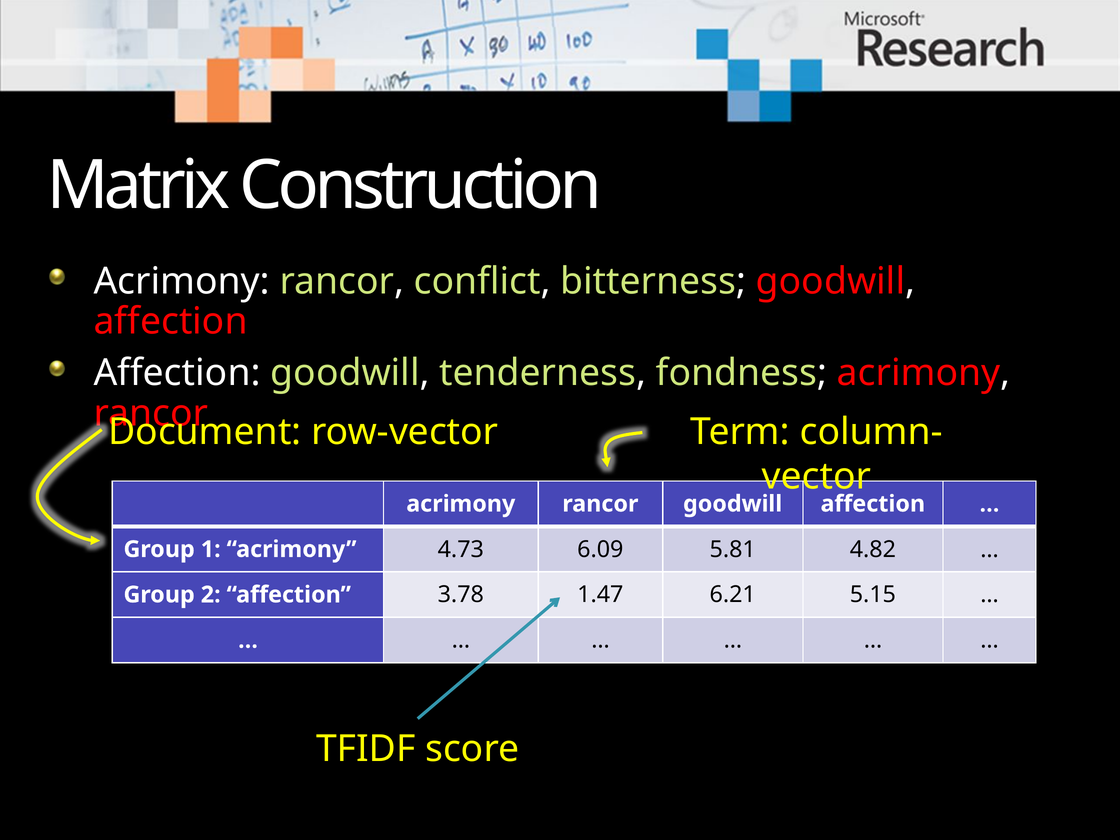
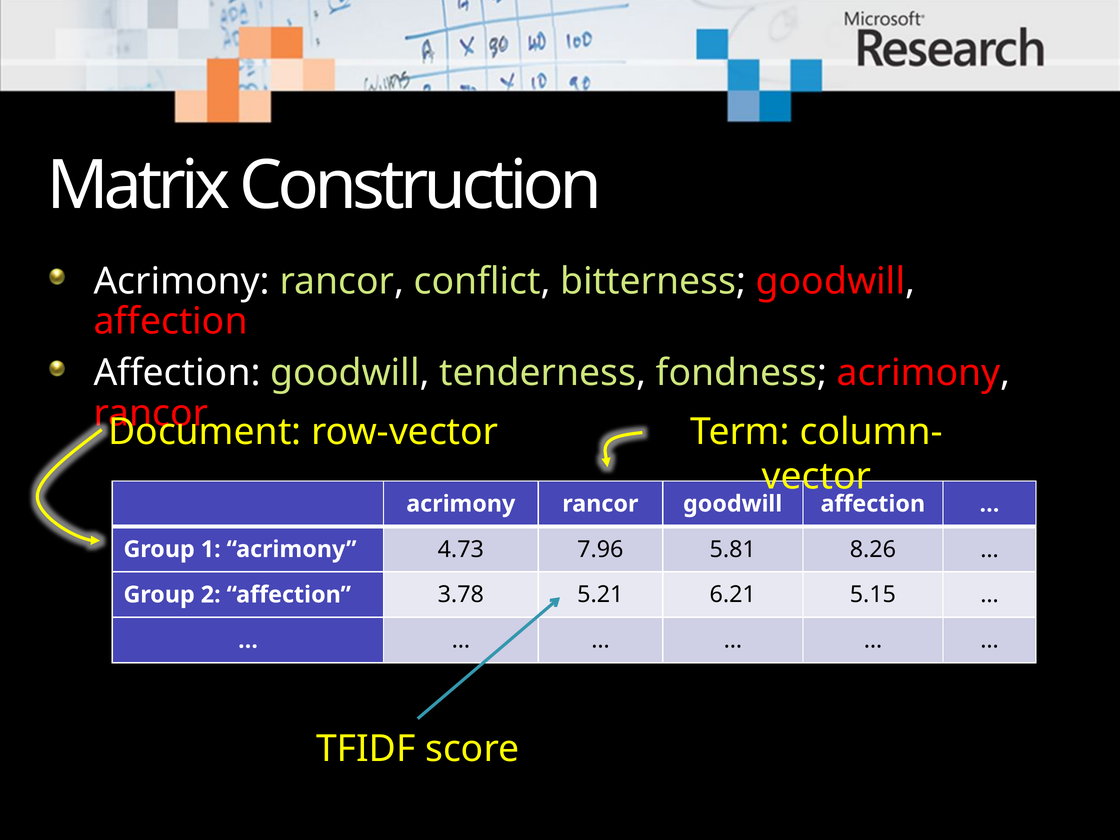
6.09: 6.09 -> 7.96 (600, 549)
4.82: 4.82 -> 8.26 (873, 549)
1.47: 1.47 -> 5.21 (600, 595)
